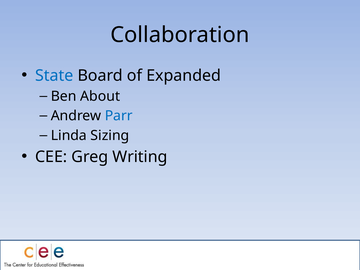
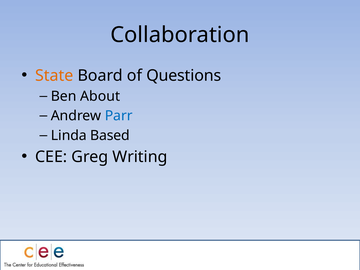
State colour: blue -> orange (54, 76)
Expanded: Expanded -> Questions (184, 76)
Sizing: Sizing -> Based (110, 135)
